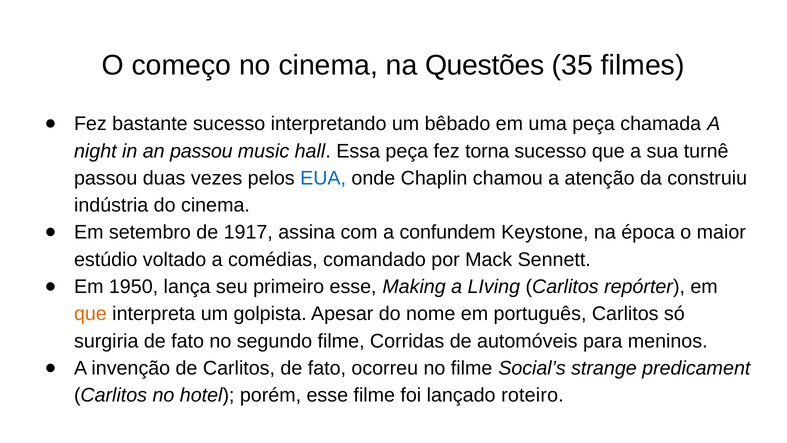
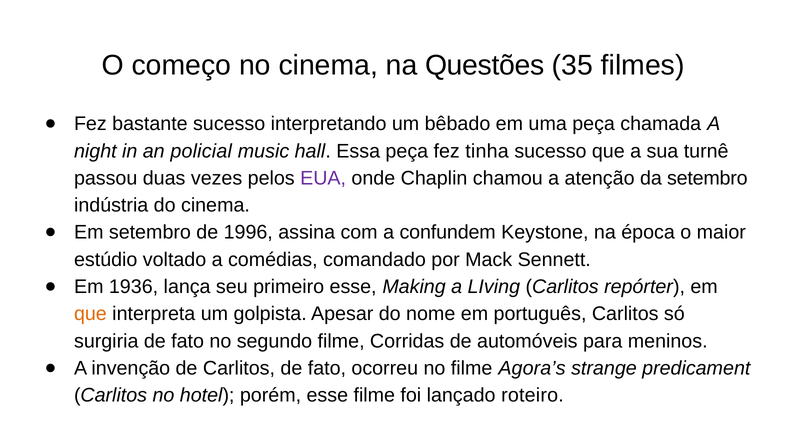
an passou: passou -> policial (201, 151)
torna: torna -> tinha (487, 151)
EUA colour: blue -> purple (323, 178)
da construiu: construiu -> setembro (707, 178)
1917: 1917 -> 1996 (248, 232)
1950: 1950 -> 1936 (134, 287)
Social’s: Social’s -> Agora’s (532, 368)
